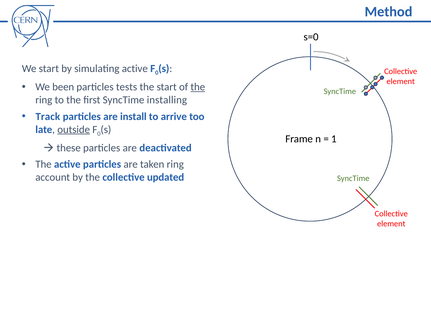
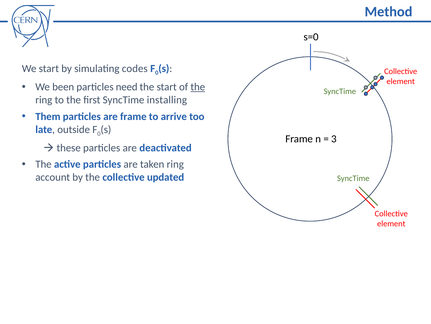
simulating active: active -> codes (135, 69)
tests: tests -> need (127, 87)
Track: Track -> Them (48, 116)
are install: install -> frame (133, 116)
outside underline: present -> none (74, 129)
1: 1 -> 3 (334, 139)
